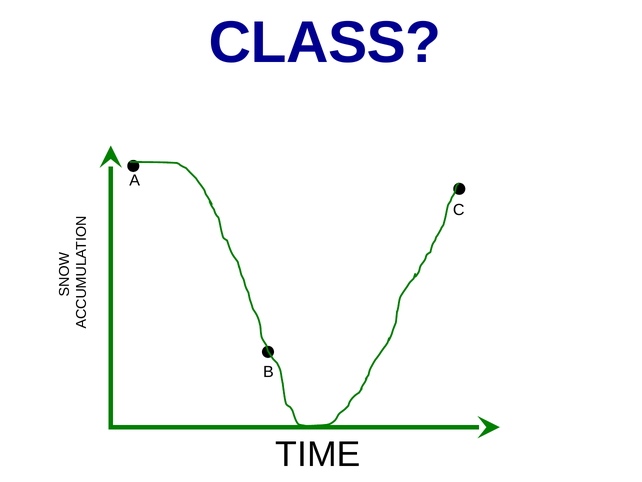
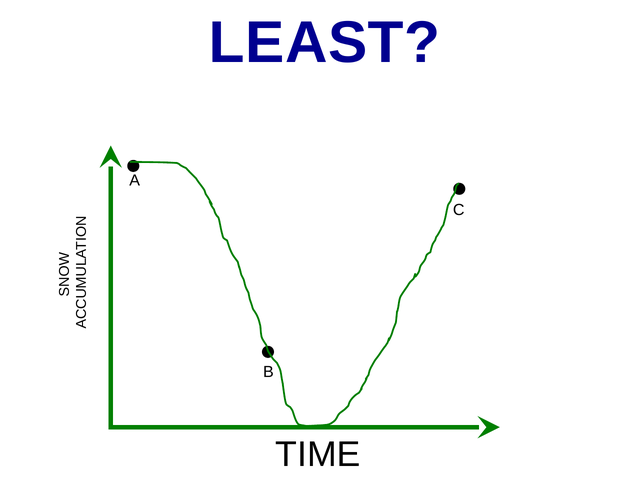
CLASS: CLASS -> LEAST (324, 43)
